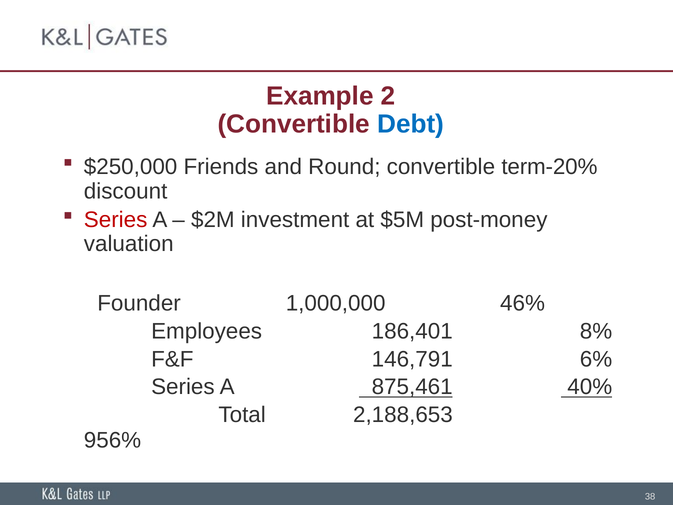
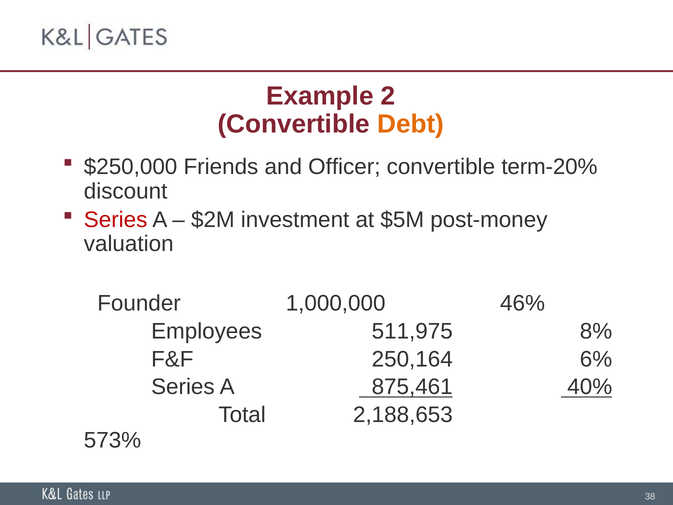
Debt colour: blue -> orange (411, 124)
Round: Round -> Officer (344, 167)
186,401: 186,401 -> 511,975 (412, 331)
146,791: 146,791 -> 250,164 (412, 359)
956%: 956% -> 573% (113, 440)
